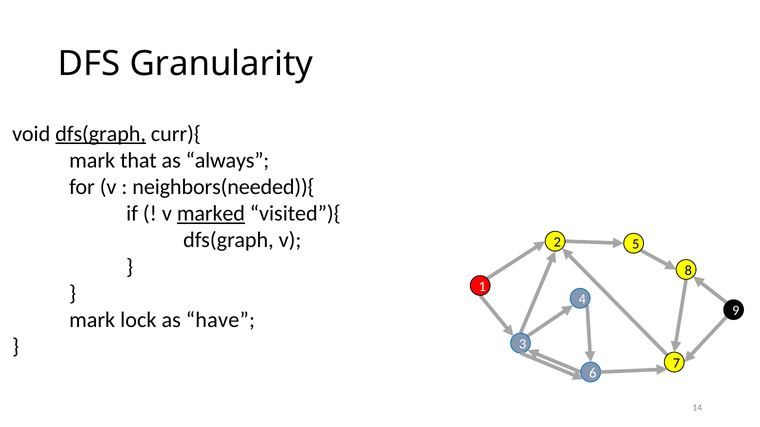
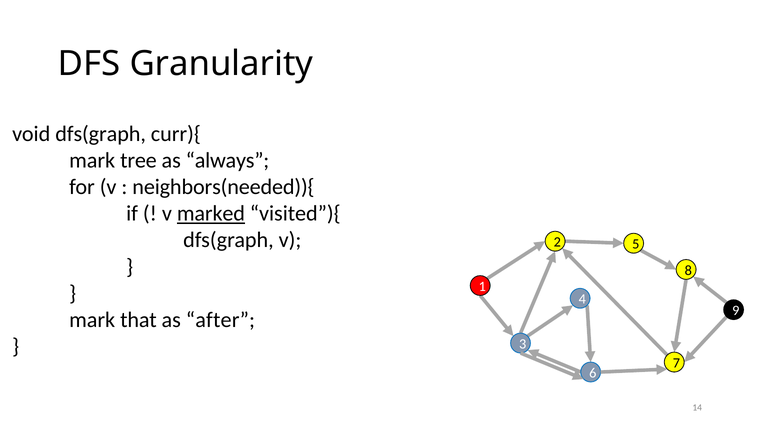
dfs(graph underline: present -> none (101, 134)
that: that -> tree (138, 161)
lock: lock -> that (138, 320)
have: have -> after (220, 320)
